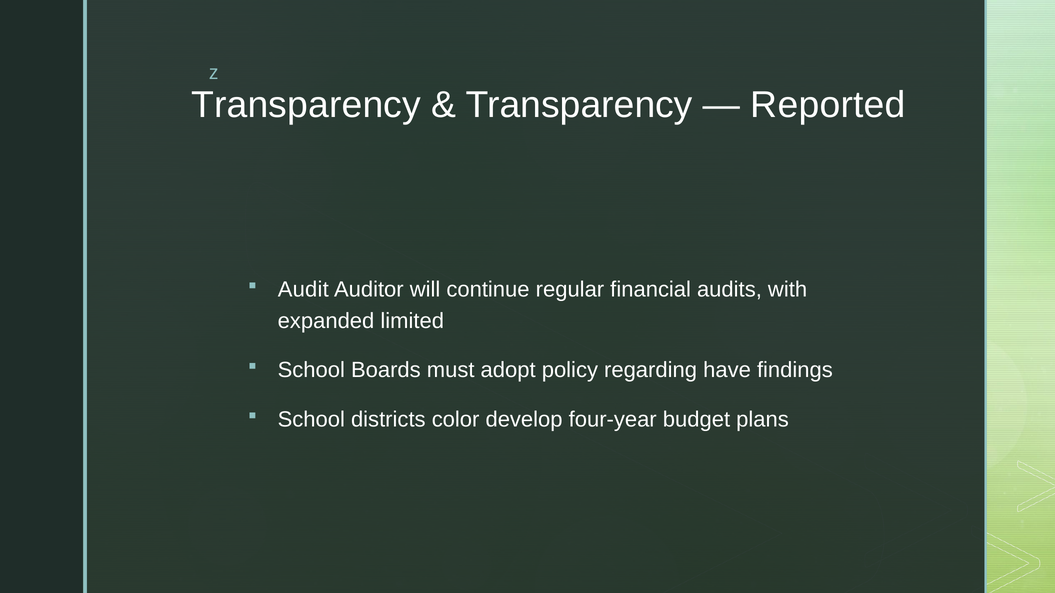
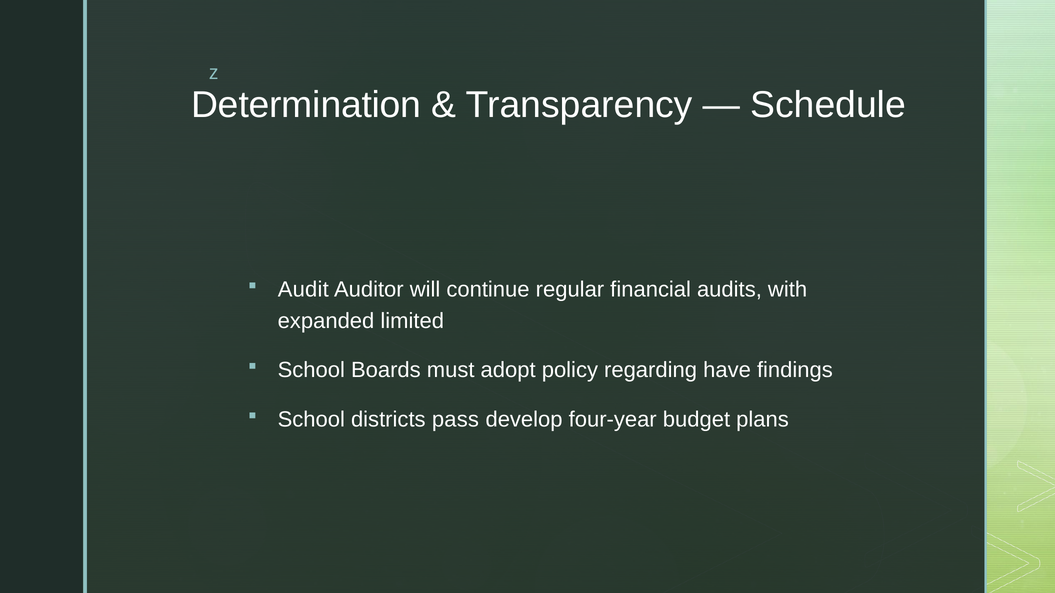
Transparency: Transparency -> Determination (306, 105)
Reported: Reported -> Schedule (828, 105)
color: color -> pass (455, 420)
